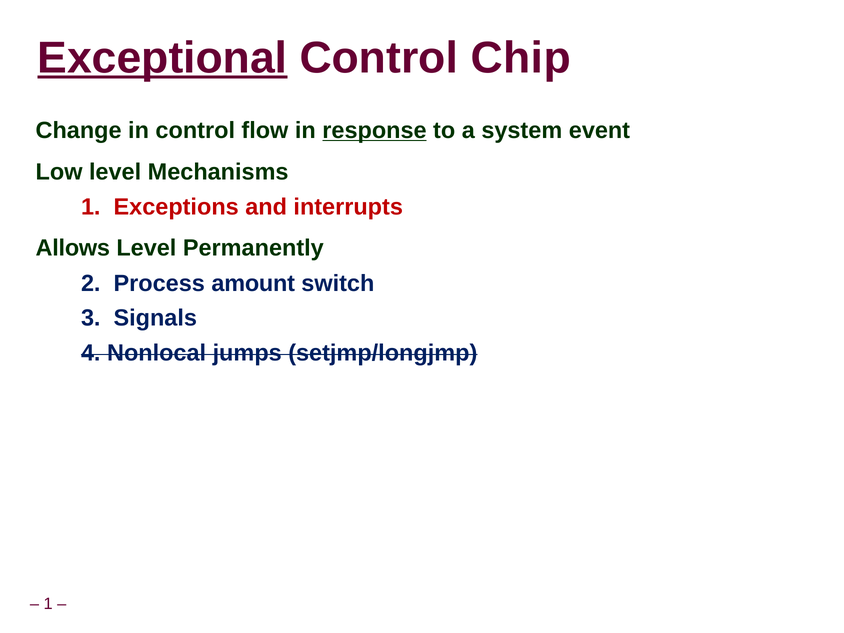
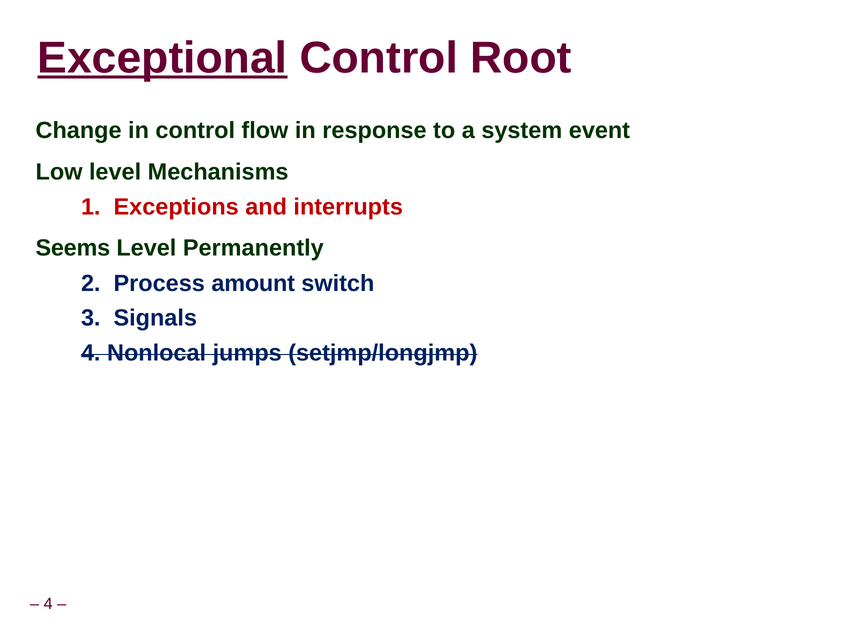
Chip: Chip -> Root (521, 58)
response underline: present -> none (374, 130)
Allows: Allows -> Seems (73, 248)
1: 1 -> 4 (48, 604)
